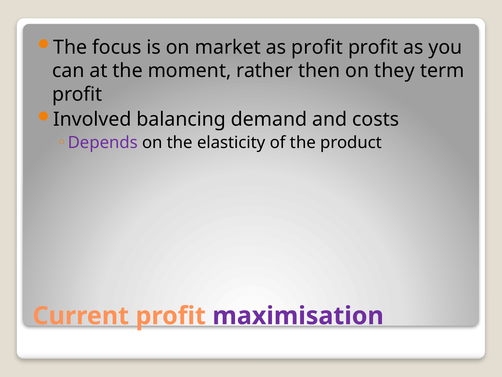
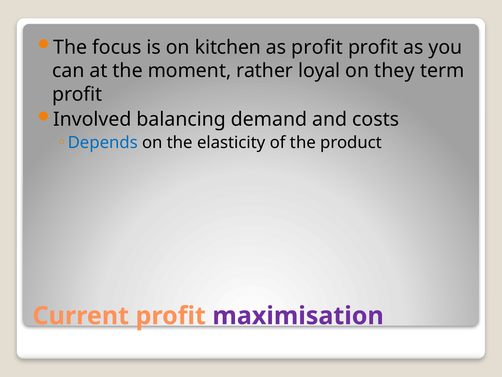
market: market -> kitchen (228, 47)
then: then -> loyal (319, 71)
Depends colour: purple -> blue (103, 143)
